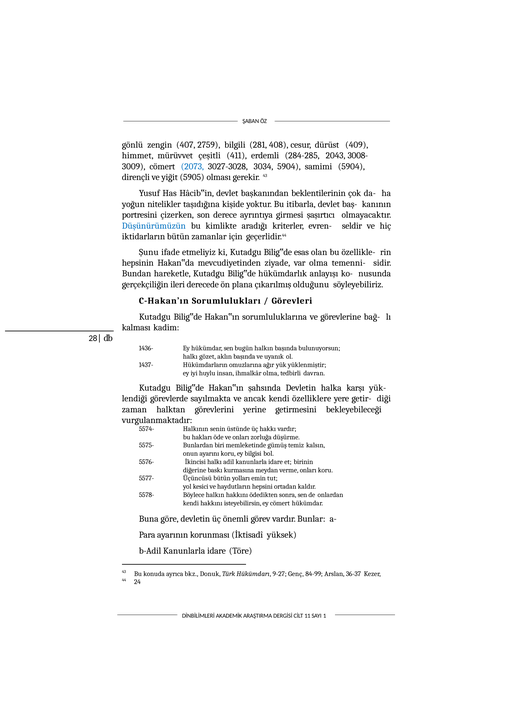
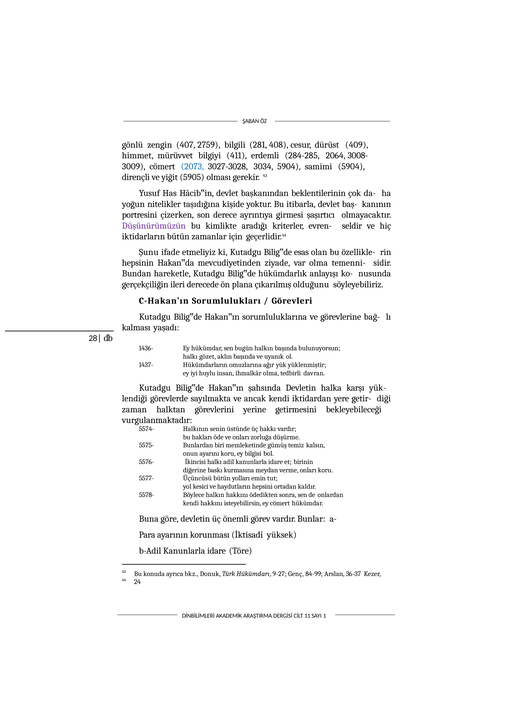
çeşitli: çeşitli -> bilgiyi (210, 155)
2043: 2043 -> 2064 (336, 155)
Düşünürümüzün colour: blue -> purple (154, 226)
kadim: kadim -> yaşadı (166, 327)
özelliklere: özelliklere -> iktidardan (312, 398)
